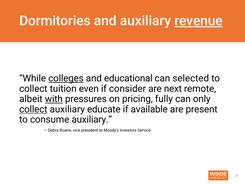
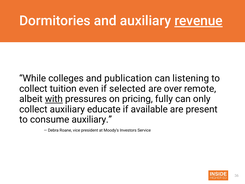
colleges underline: present -> none (66, 78)
educational: educational -> publication (128, 78)
selected: selected -> listening (191, 78)
consider: consider -> selected (127, 89)
next: next -> over (173, 89)
collect underline: present -> none (33, 109)
